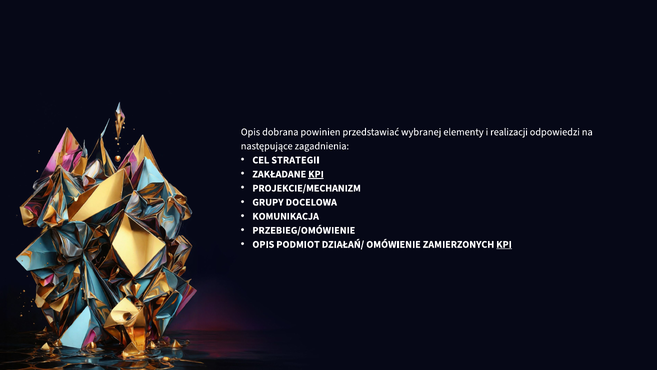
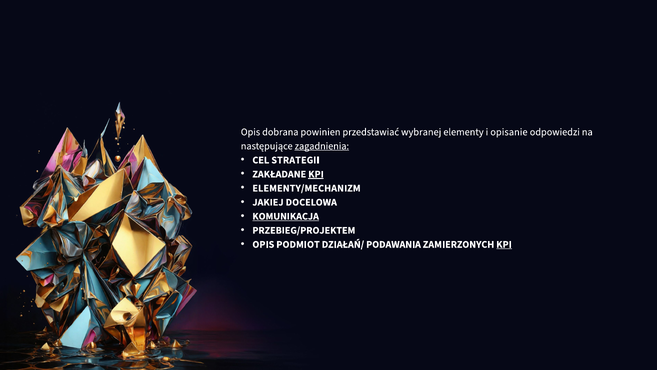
realizacji: realizacji -> opisanie (509, 132)
zagadnienia underline: none -> present (322, 146)
PROJEKCIE/MECHANIZM: PROJEKCIE/MECHANIZM -> ELEMENTY/MECHANIZM (306, 188)
GRUPY: GRUPY -> JAKIEJ (268, 202)
KOMUNIKACJA underline: none -> present (286, 216)
PRZEBIEG/OMÓWIENIE: PRZEBIEG/OMÓWIENIE -> PRZEBIEG/PROJEKTEM (304, 230)
OMÓWIENIE: OMÓWIENIE -> PODAWANIA (394, 244)
